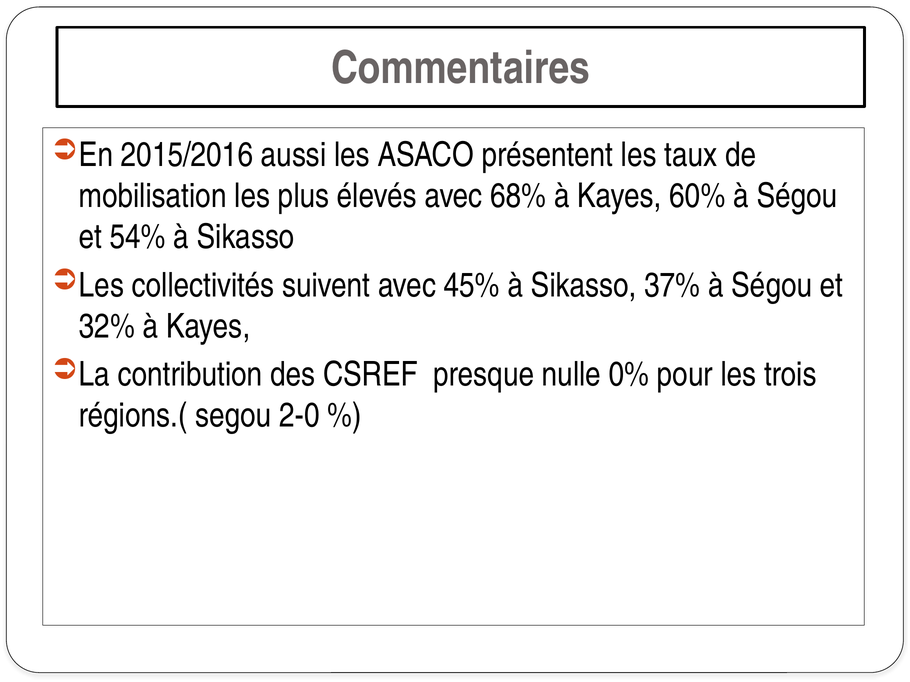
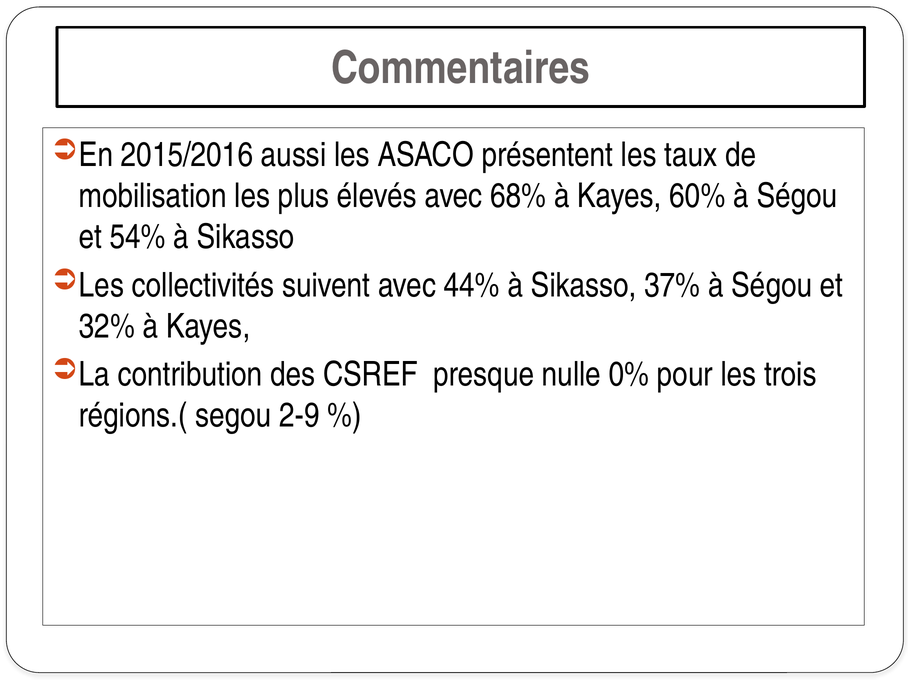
45%: 45% -> 44% (472, 286)
2-0: 2-0 -> 2-9 (299, 416)
